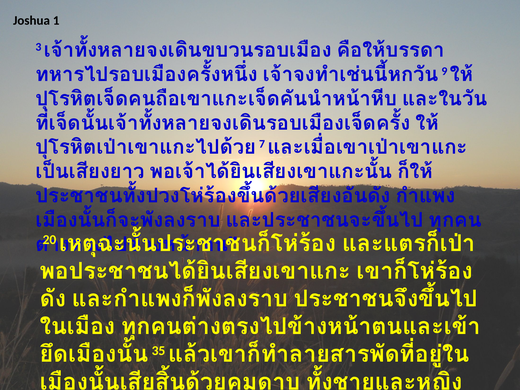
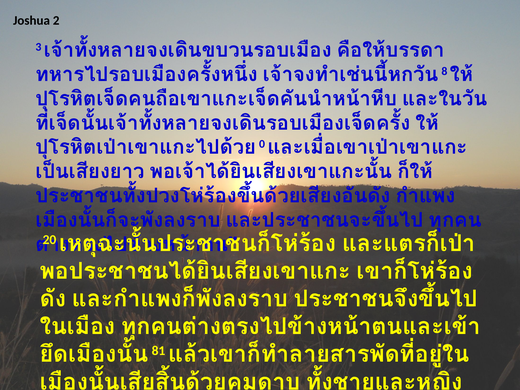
1: 1 -> 2 (56, 21)
9: 9 -> 8 (444, 71)
7: 7 -> 0 (262, 144)
35: 35 -> 81 (159, 351)
